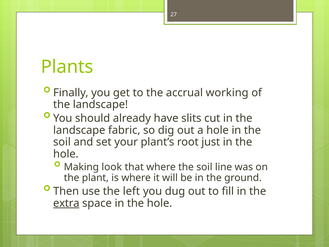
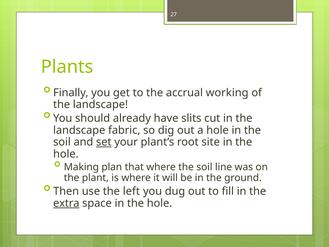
set underline: none -> present (104, 142)
just: just -> site (211, 142)
look: look -> plan (112, 167)
